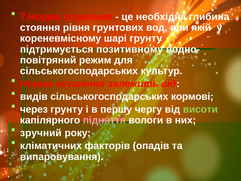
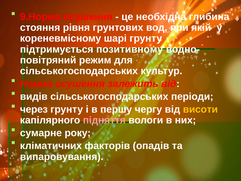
7.Норма: 7.Норма -> 9.Норма (40, 17)
кормові: кормові -> періоди (192, 96)
висоти colour: light green -> yellow (200, 109)
зручний: зручний -> сумарне (41, 133)
